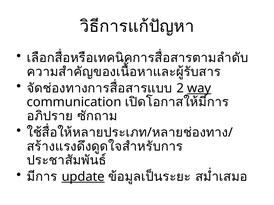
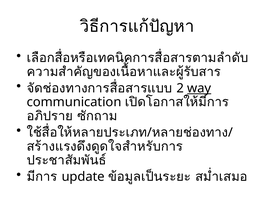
update underline: present -> none (83, 177)
